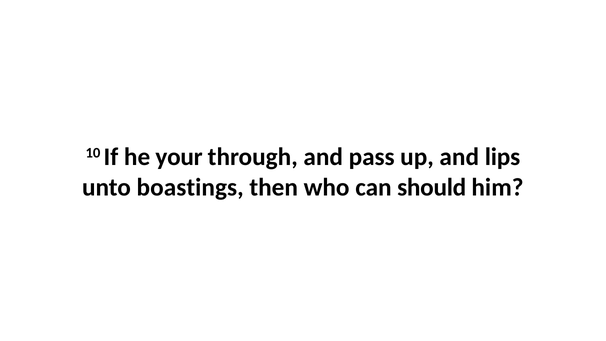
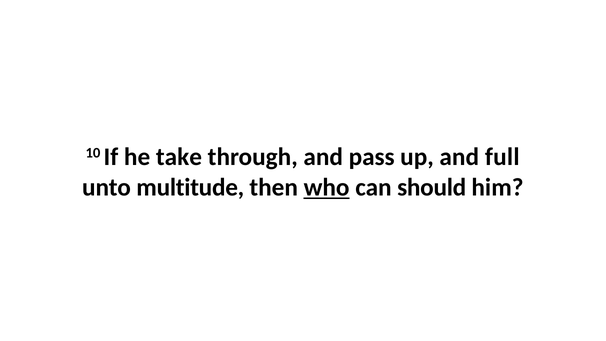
your: your -> take (179, 157)
lips: lips -> full (502, 157)
boastings: boastings -> multitude (190, 187)
who underline: none -> present (327, 187)
